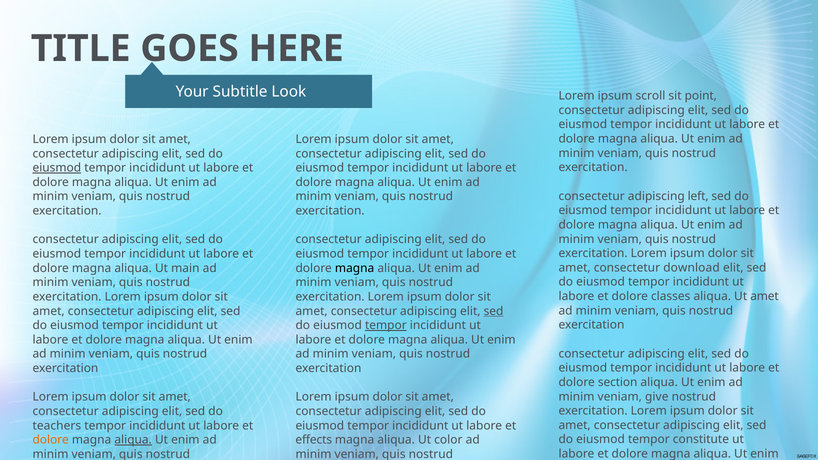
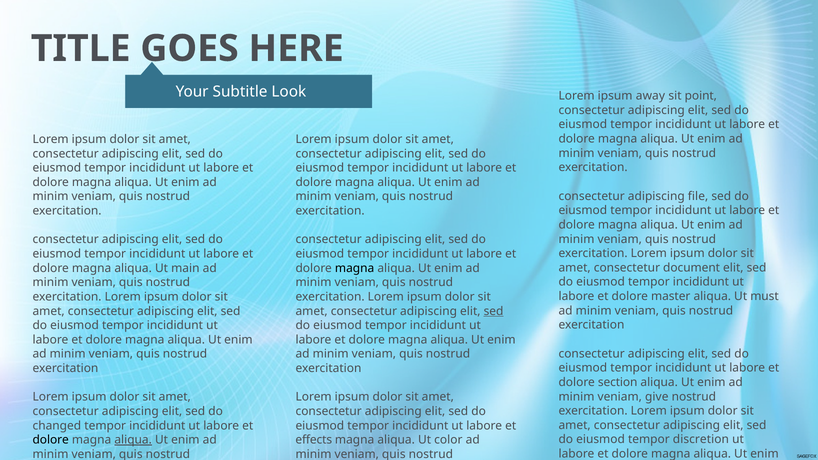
scroll: scroll -> away (650, 96)
eiusmod underline: present -> none (57, 168)
left: left -> file (698, 196)
download: download -> document (692, 268)
classes: classes -> master (671, 296)
Ut amet: amet -> must (764, 296)
tempor underline: present -> none (386, 325)
teachers: teachers -> changed (57, 426)
constitute: constitute -> discretion (701, 440)
dolore colour: orange -> black (51, 440)
